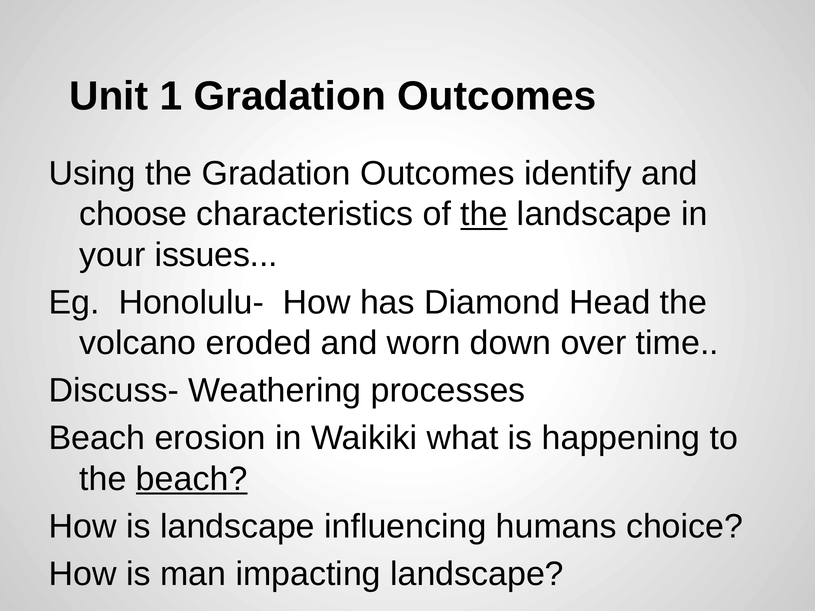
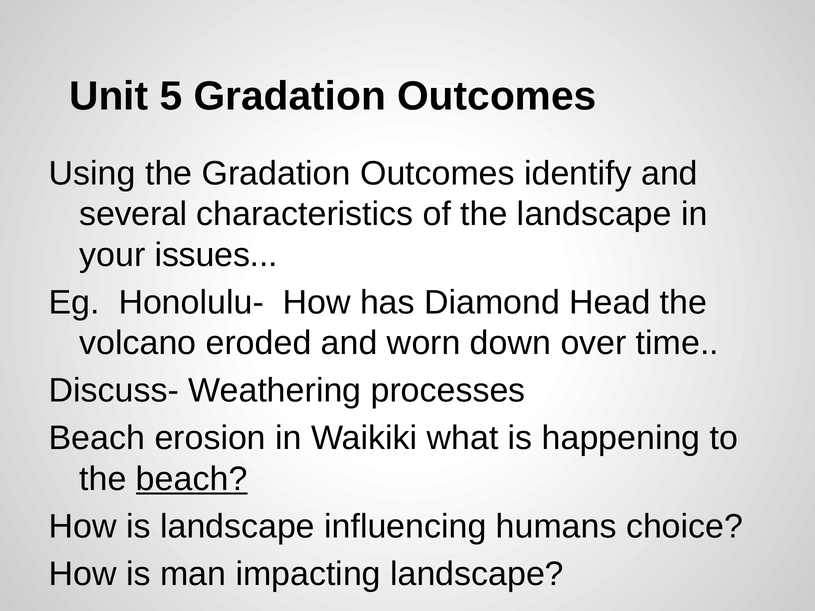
1: 1 -> 5 (171, 97)
choose: choose -> several (133, 214)
the underline: present -> none (484, 214)
